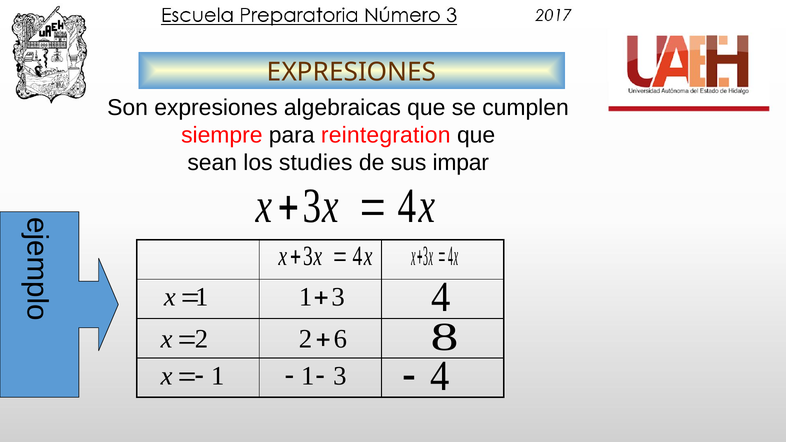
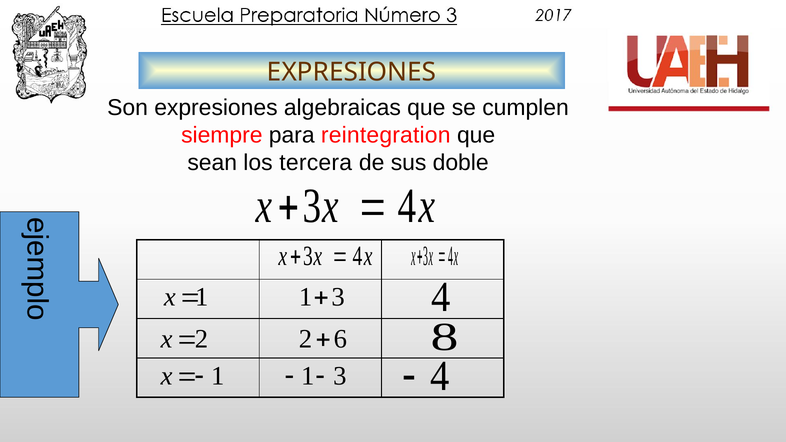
studies: studies -> tercera (316, 163)
impar: impar -> doble (461, 163)
